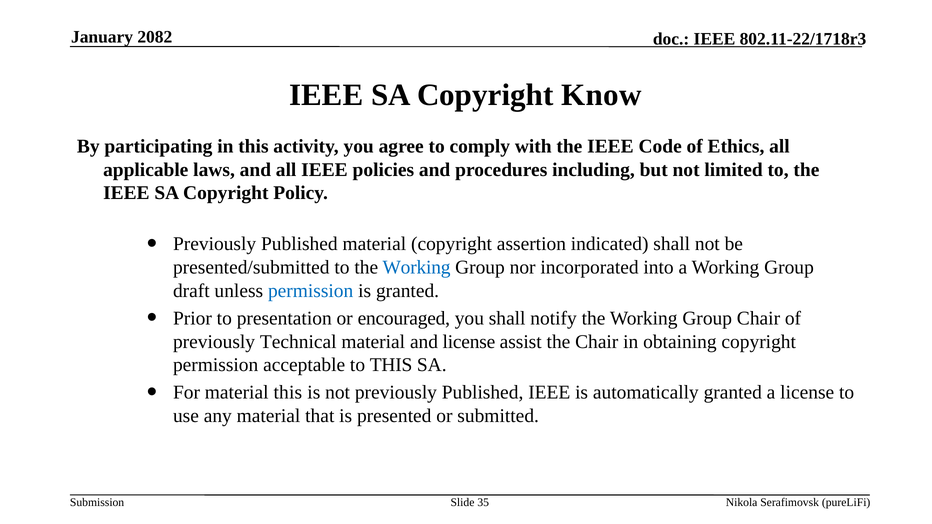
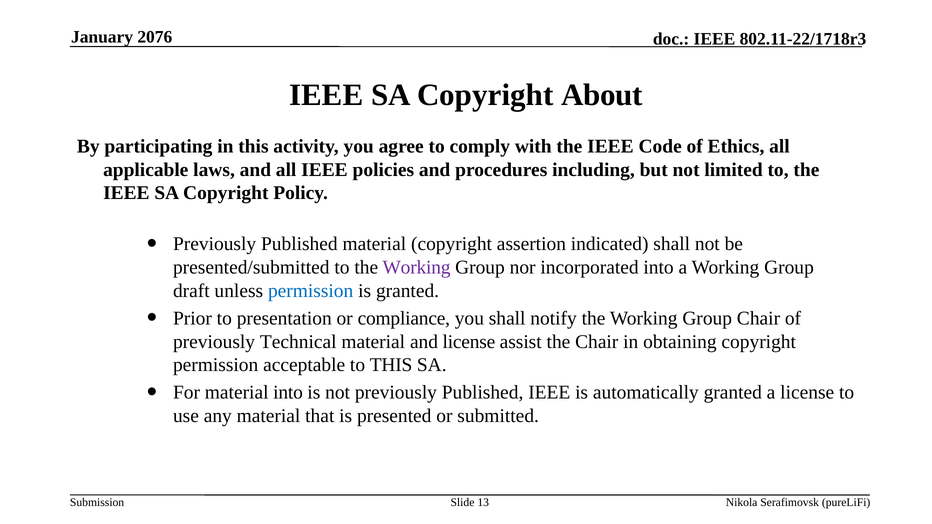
2082: 2082 -> 2076 (155, 37)
Know: Know -> About (602, 95)
Working colour: blue -> purple (417, 267)
encouraged: encouraged -> compliance (404, 318)
material this: this -> into (288, 393)
35: 35 -> 13 (483, 503)
